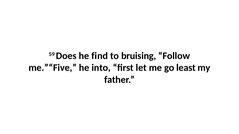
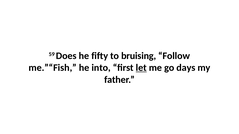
find: find -> fifty (100, 56)
me.”“Five: me.”“Five -> me.”“Fish (53, 68)
let underline: none -> present (141, 68)
least: least -> days (186, 68)
